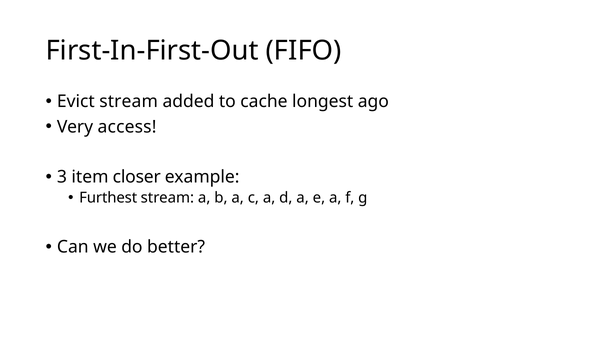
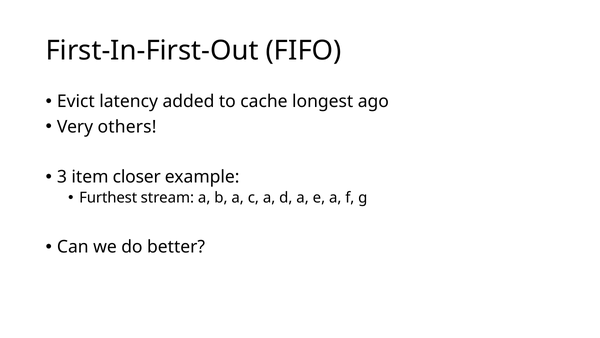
Evict stream: stream -> latency (129, 101)
access: access -> others (127, 127)
